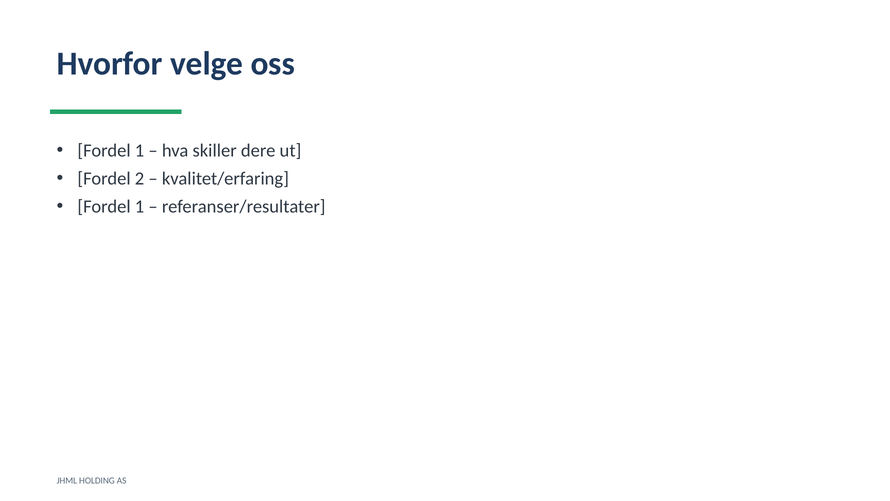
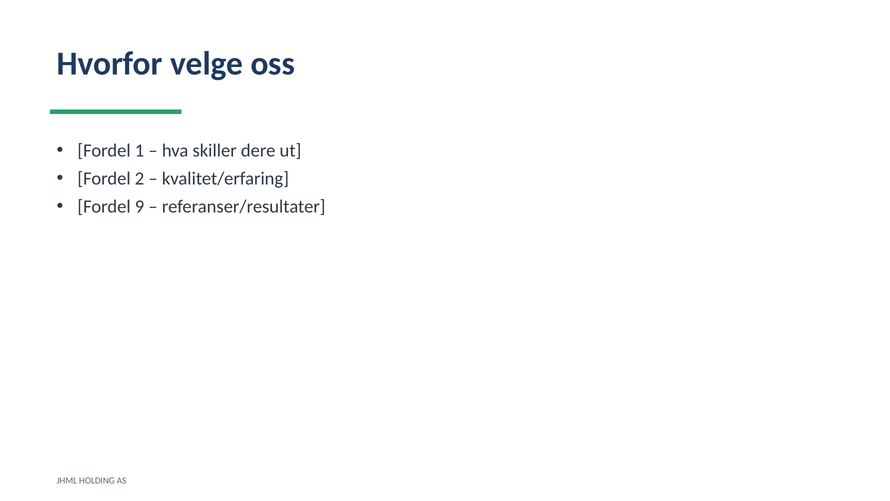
1: 1 -> 9 (140, 206)
